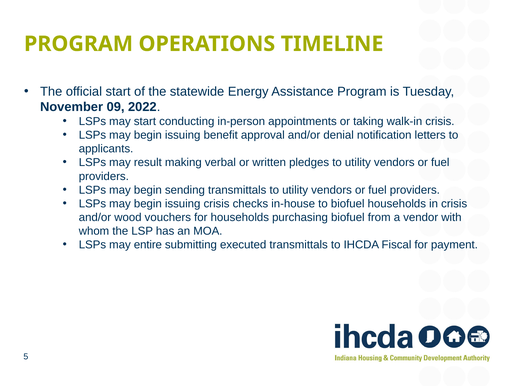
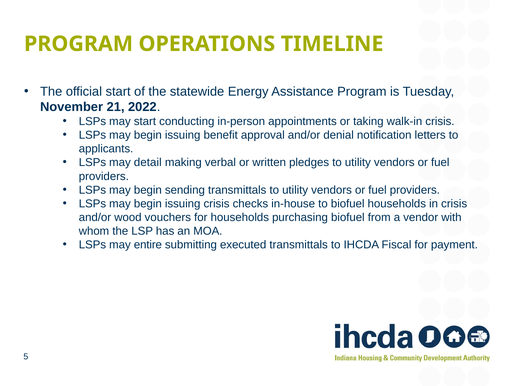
09: 09 -> 21 (116, 107)
result: result -> detail (148, 163)
